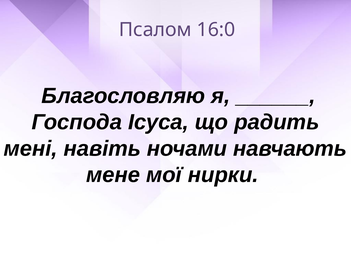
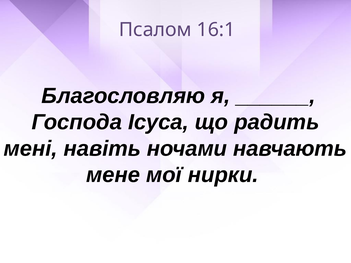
16:0: 16:0 -> 16:1 (216, 30)
